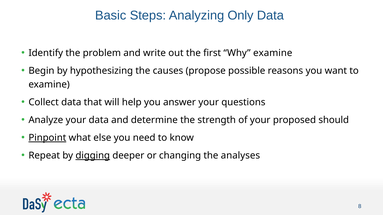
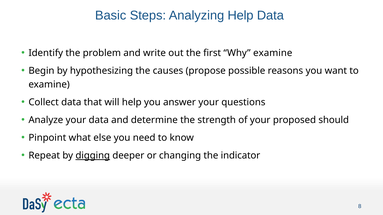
Analyzing Only: Only -> Help (241, 15)
Pinpoint underline: present -> none (47, 138)
analyses: analyses -> indicator (240, 156)
